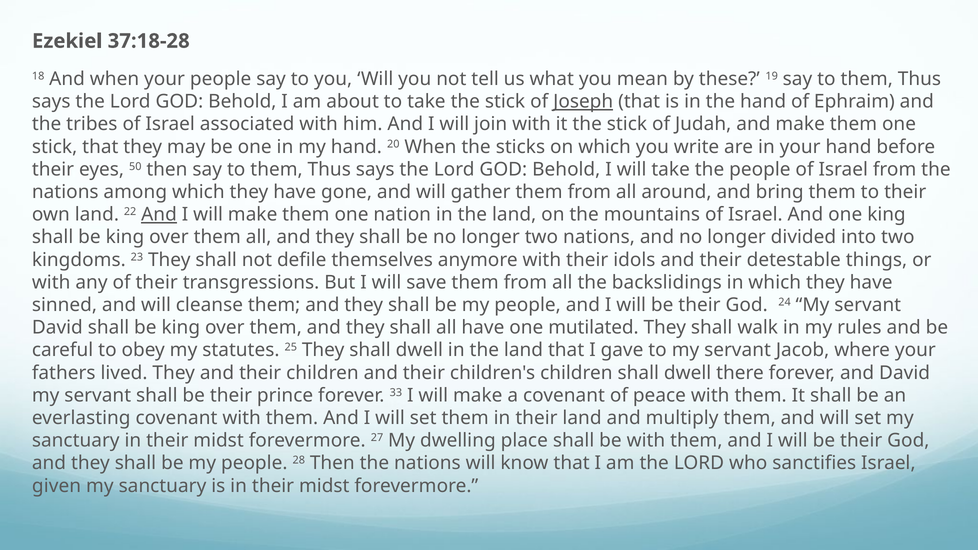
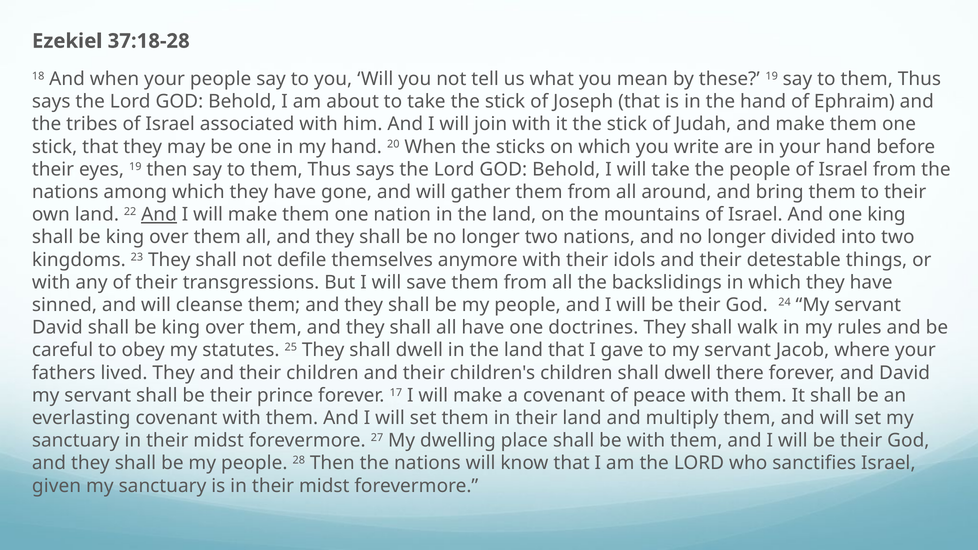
Joseph underline: present -> none (583, 102)
eyes 50: 50 -> 19 (135, 167)
mutilated: mutilated -> doctrines (593, 328)
33: 33 -> 17 (396, 393)
